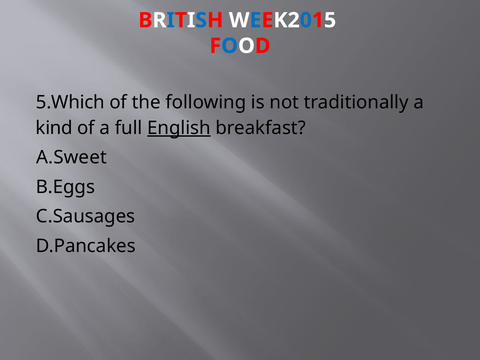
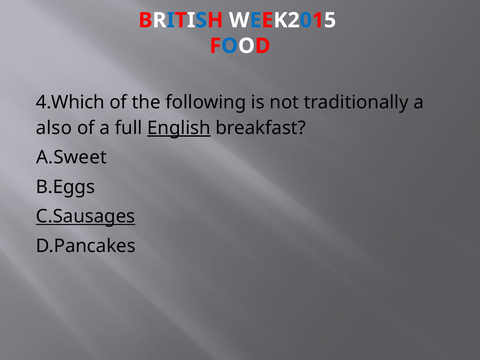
5.Which: 5.Which -> 4.Which (70, 102)
kind: kind -> also (54, 128)
C.Sausages underline: none -> present (86, 216)
